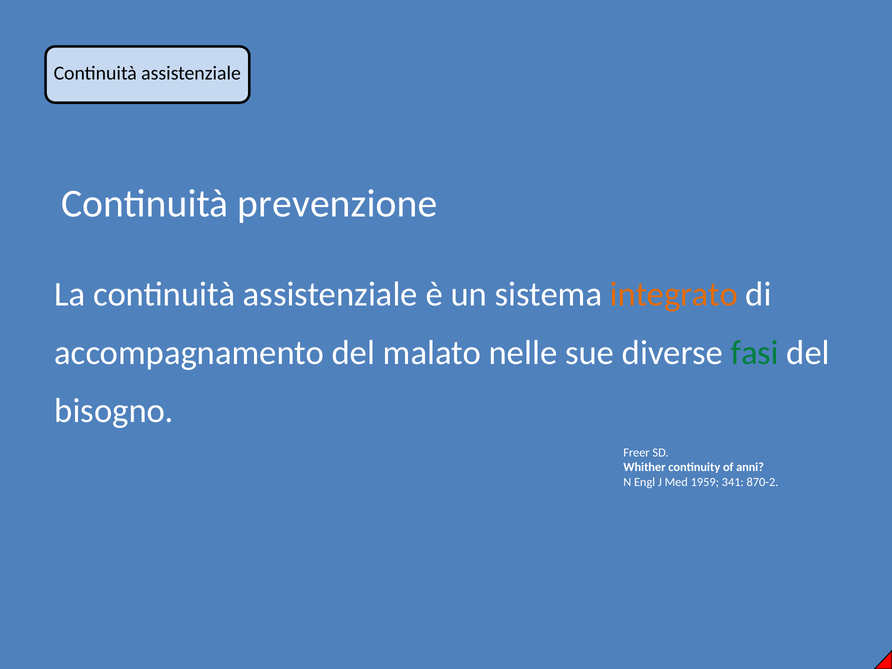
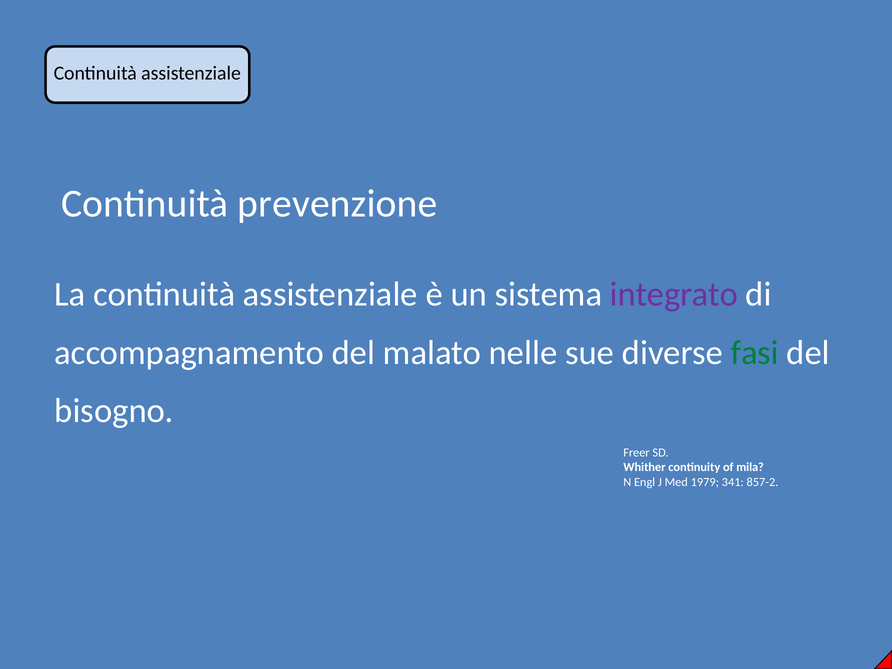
integrato colour: orange -> purple (674, 294)
anni: anni -> mila (750, 467)
1959: 1959 -> 1979 (705, 482)
870-2: 870-2 -> 857-2 (763, 482)
